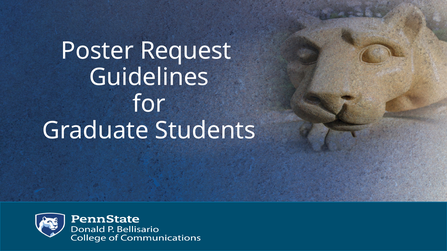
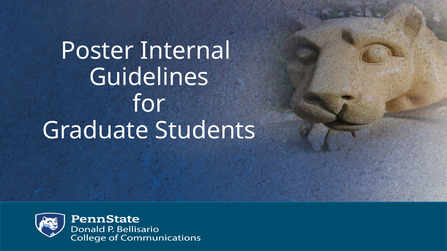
Request: Request -> Internal (186, 51)
